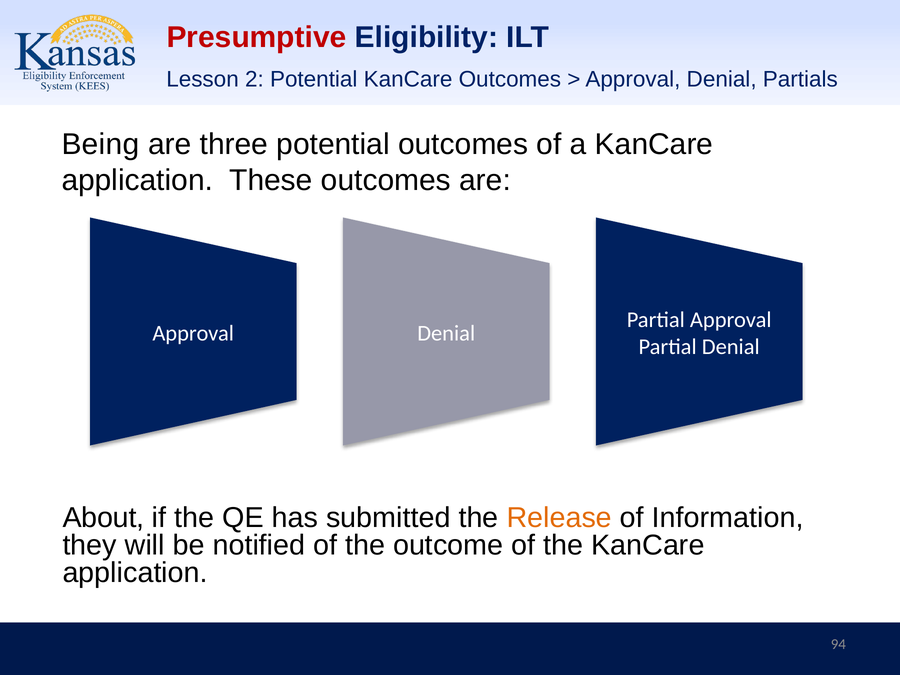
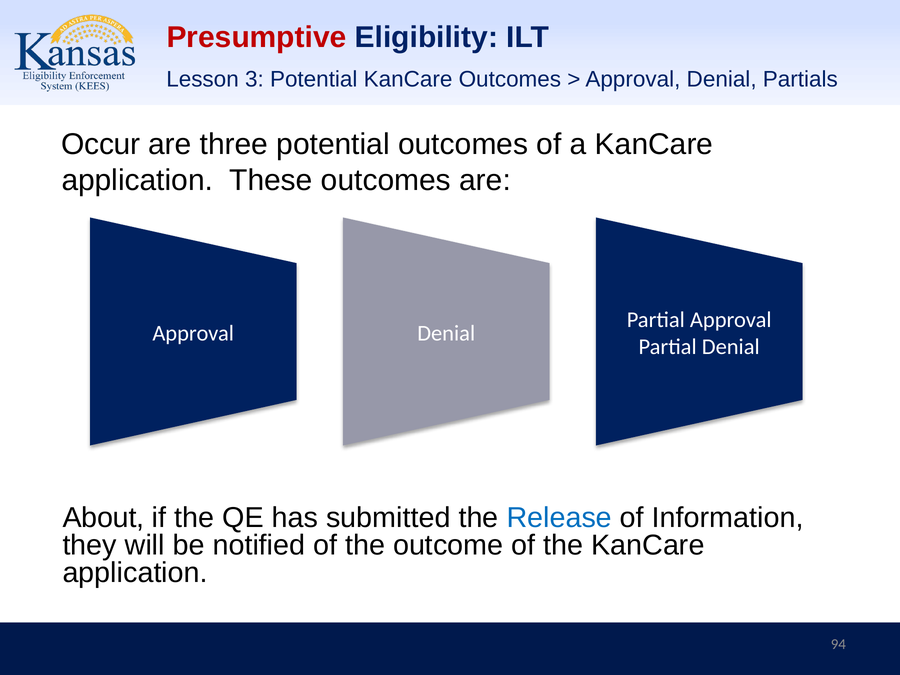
2: 2 -> 3 (254, 79)
Being: Being -> Occur (101, 145)
Release colour: orange -> blue (559, 518)
